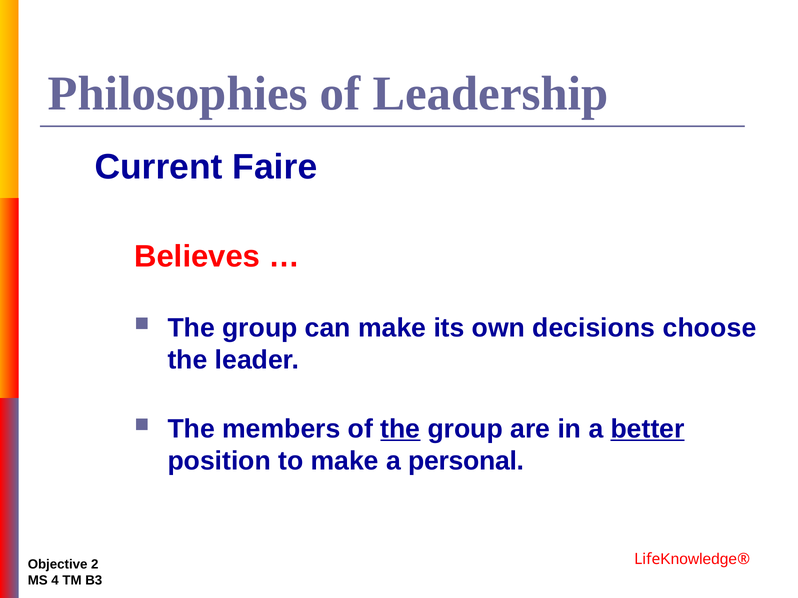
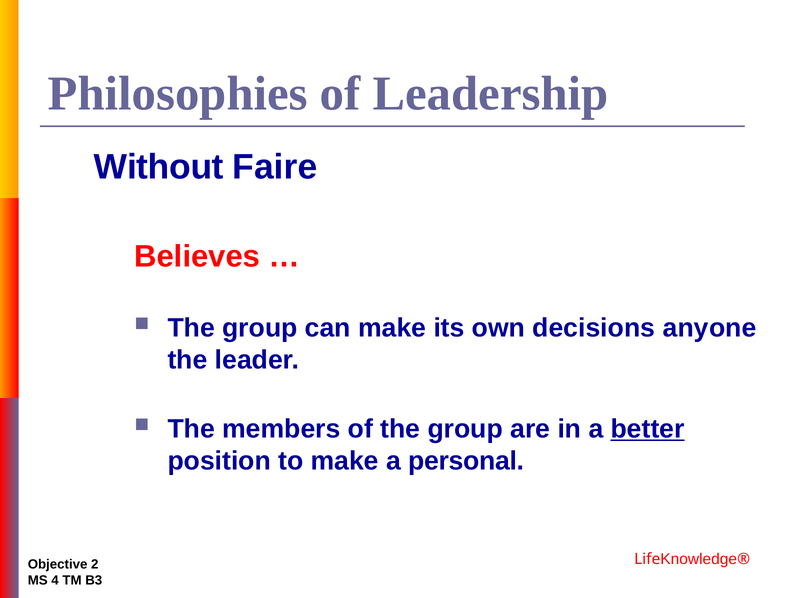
Current: Current -> Without (159, 167)
choose: choose -> anyone (710, 328)
the underline: present -> none (400, 429)
